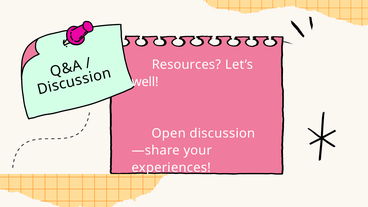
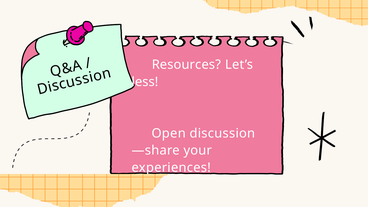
well: well -> less (145, 82)
